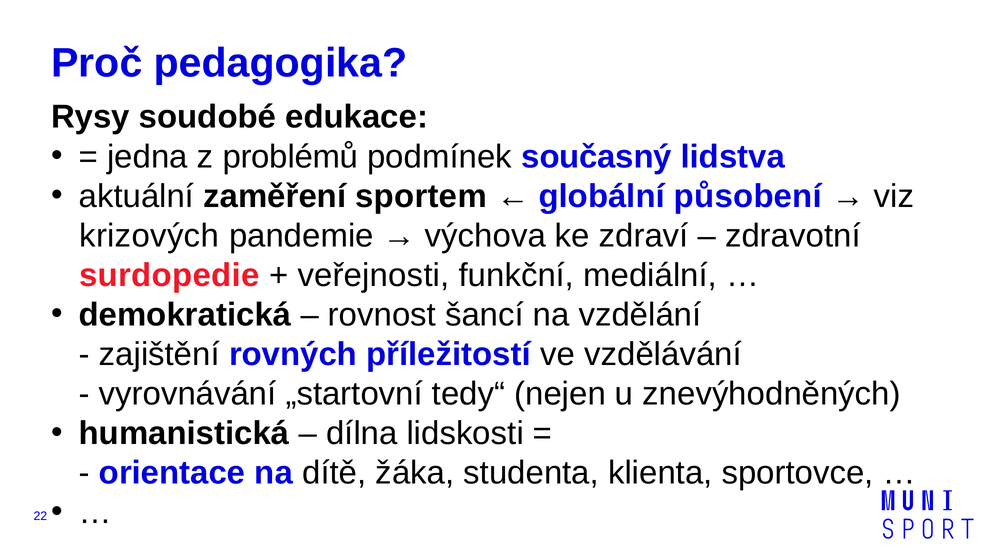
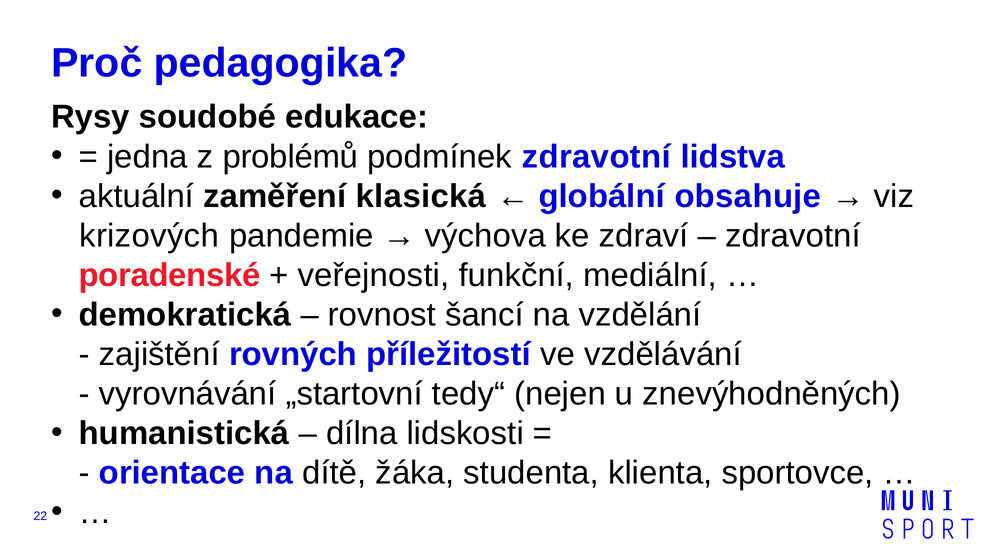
podmínek současný: současný -> zdravotní (596, 157)
sportem: sportem -> klasická (421, 196)
působení: působení -> obsahuje (748, 196)
surdopedie: surdopedie -> poradenské (170, 275)
